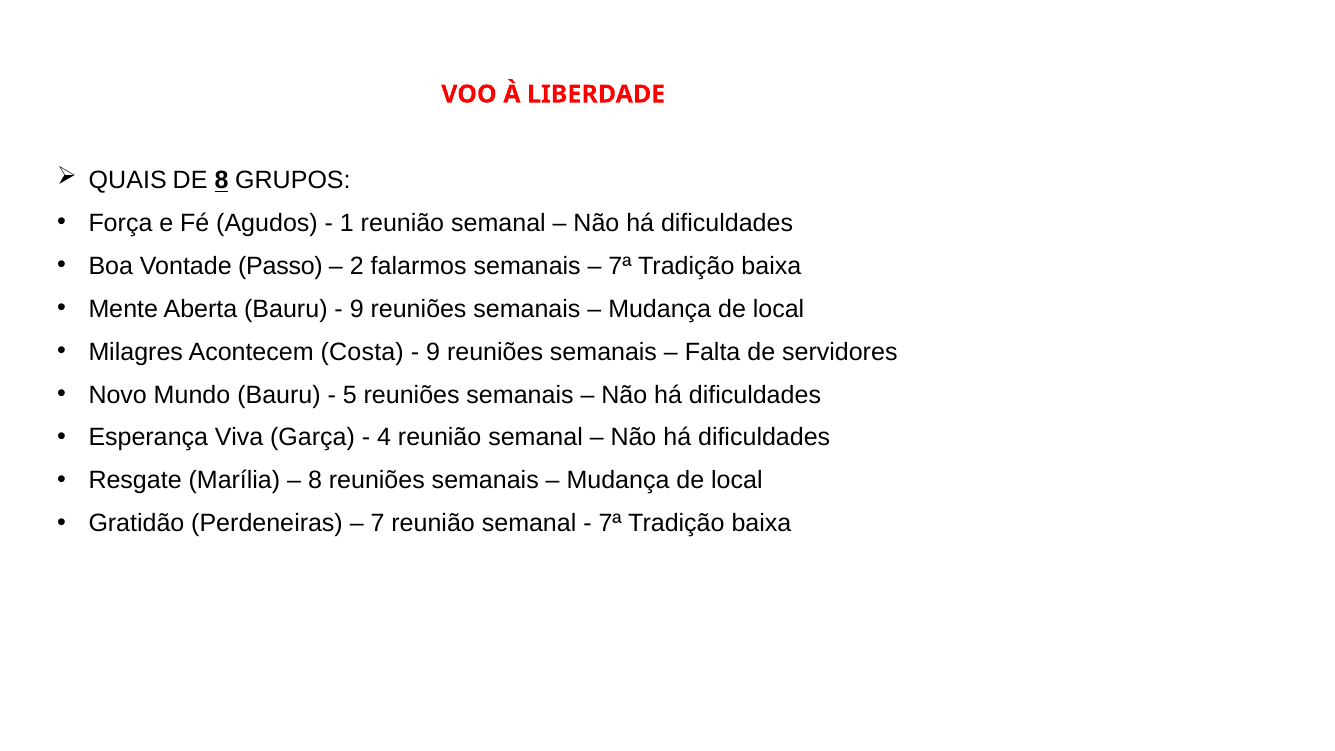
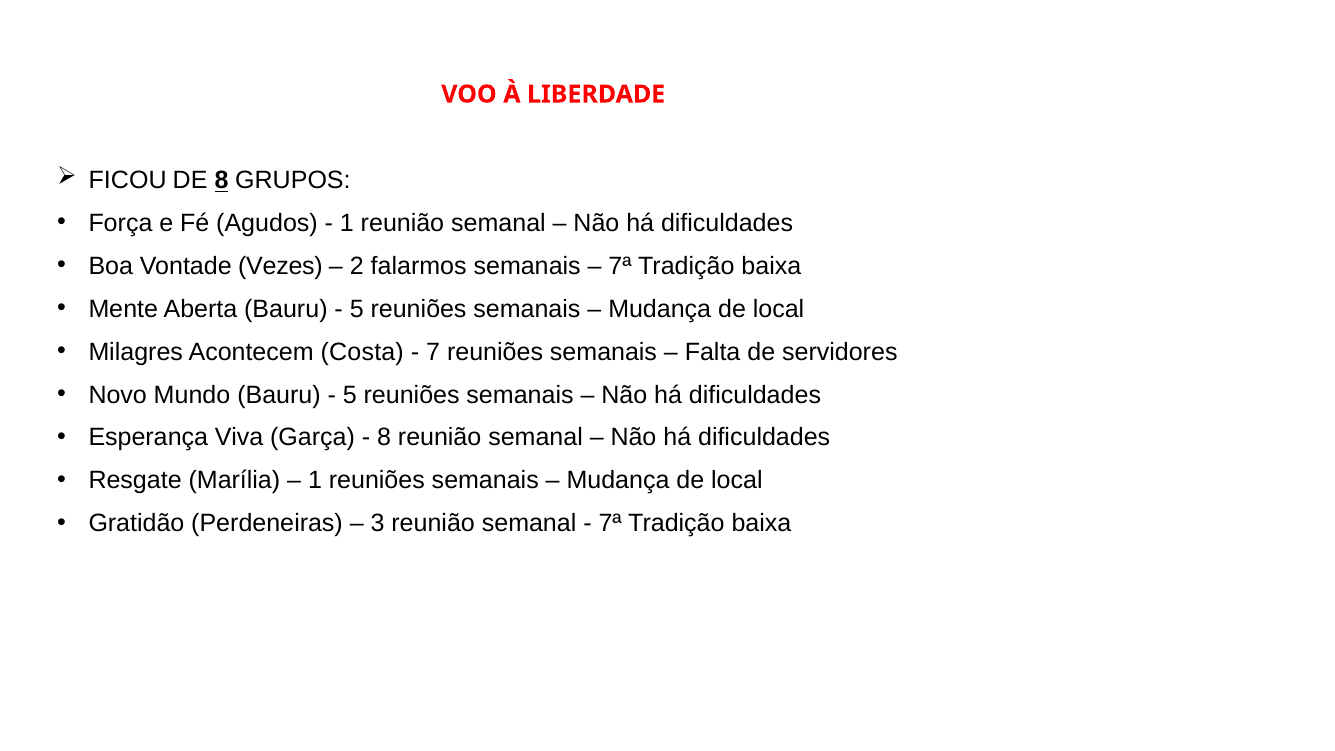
QUAIS: QUAIS -> FICOU (128, 180)
Passo: Passo -> Vezes (280, 266)
9: 9 -> 5 (357, 309)
9: 9 -> 7 (433, 352)
4: 4 -> 8 (384, 438)
8: 8 -> 1 (315, 481)
7: 7 -> 3 (378, 524)
